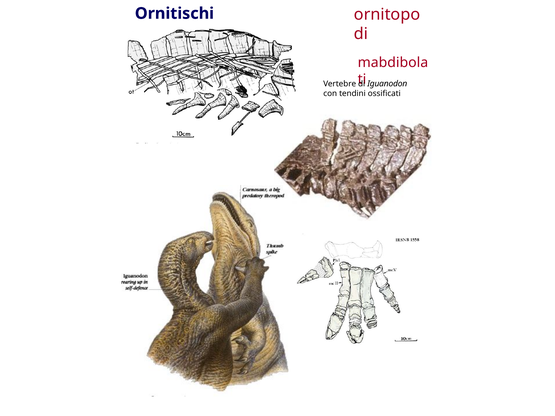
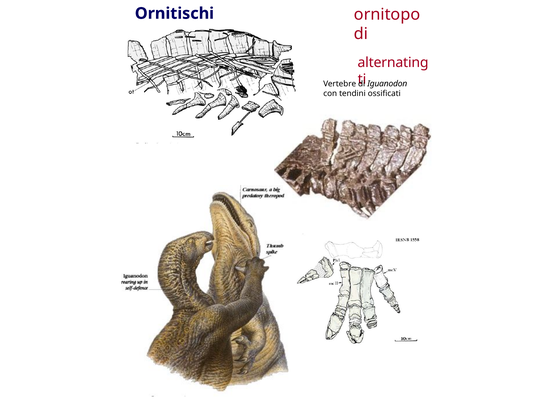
mabdibola: mabdibola -> alternating (393, 63)
